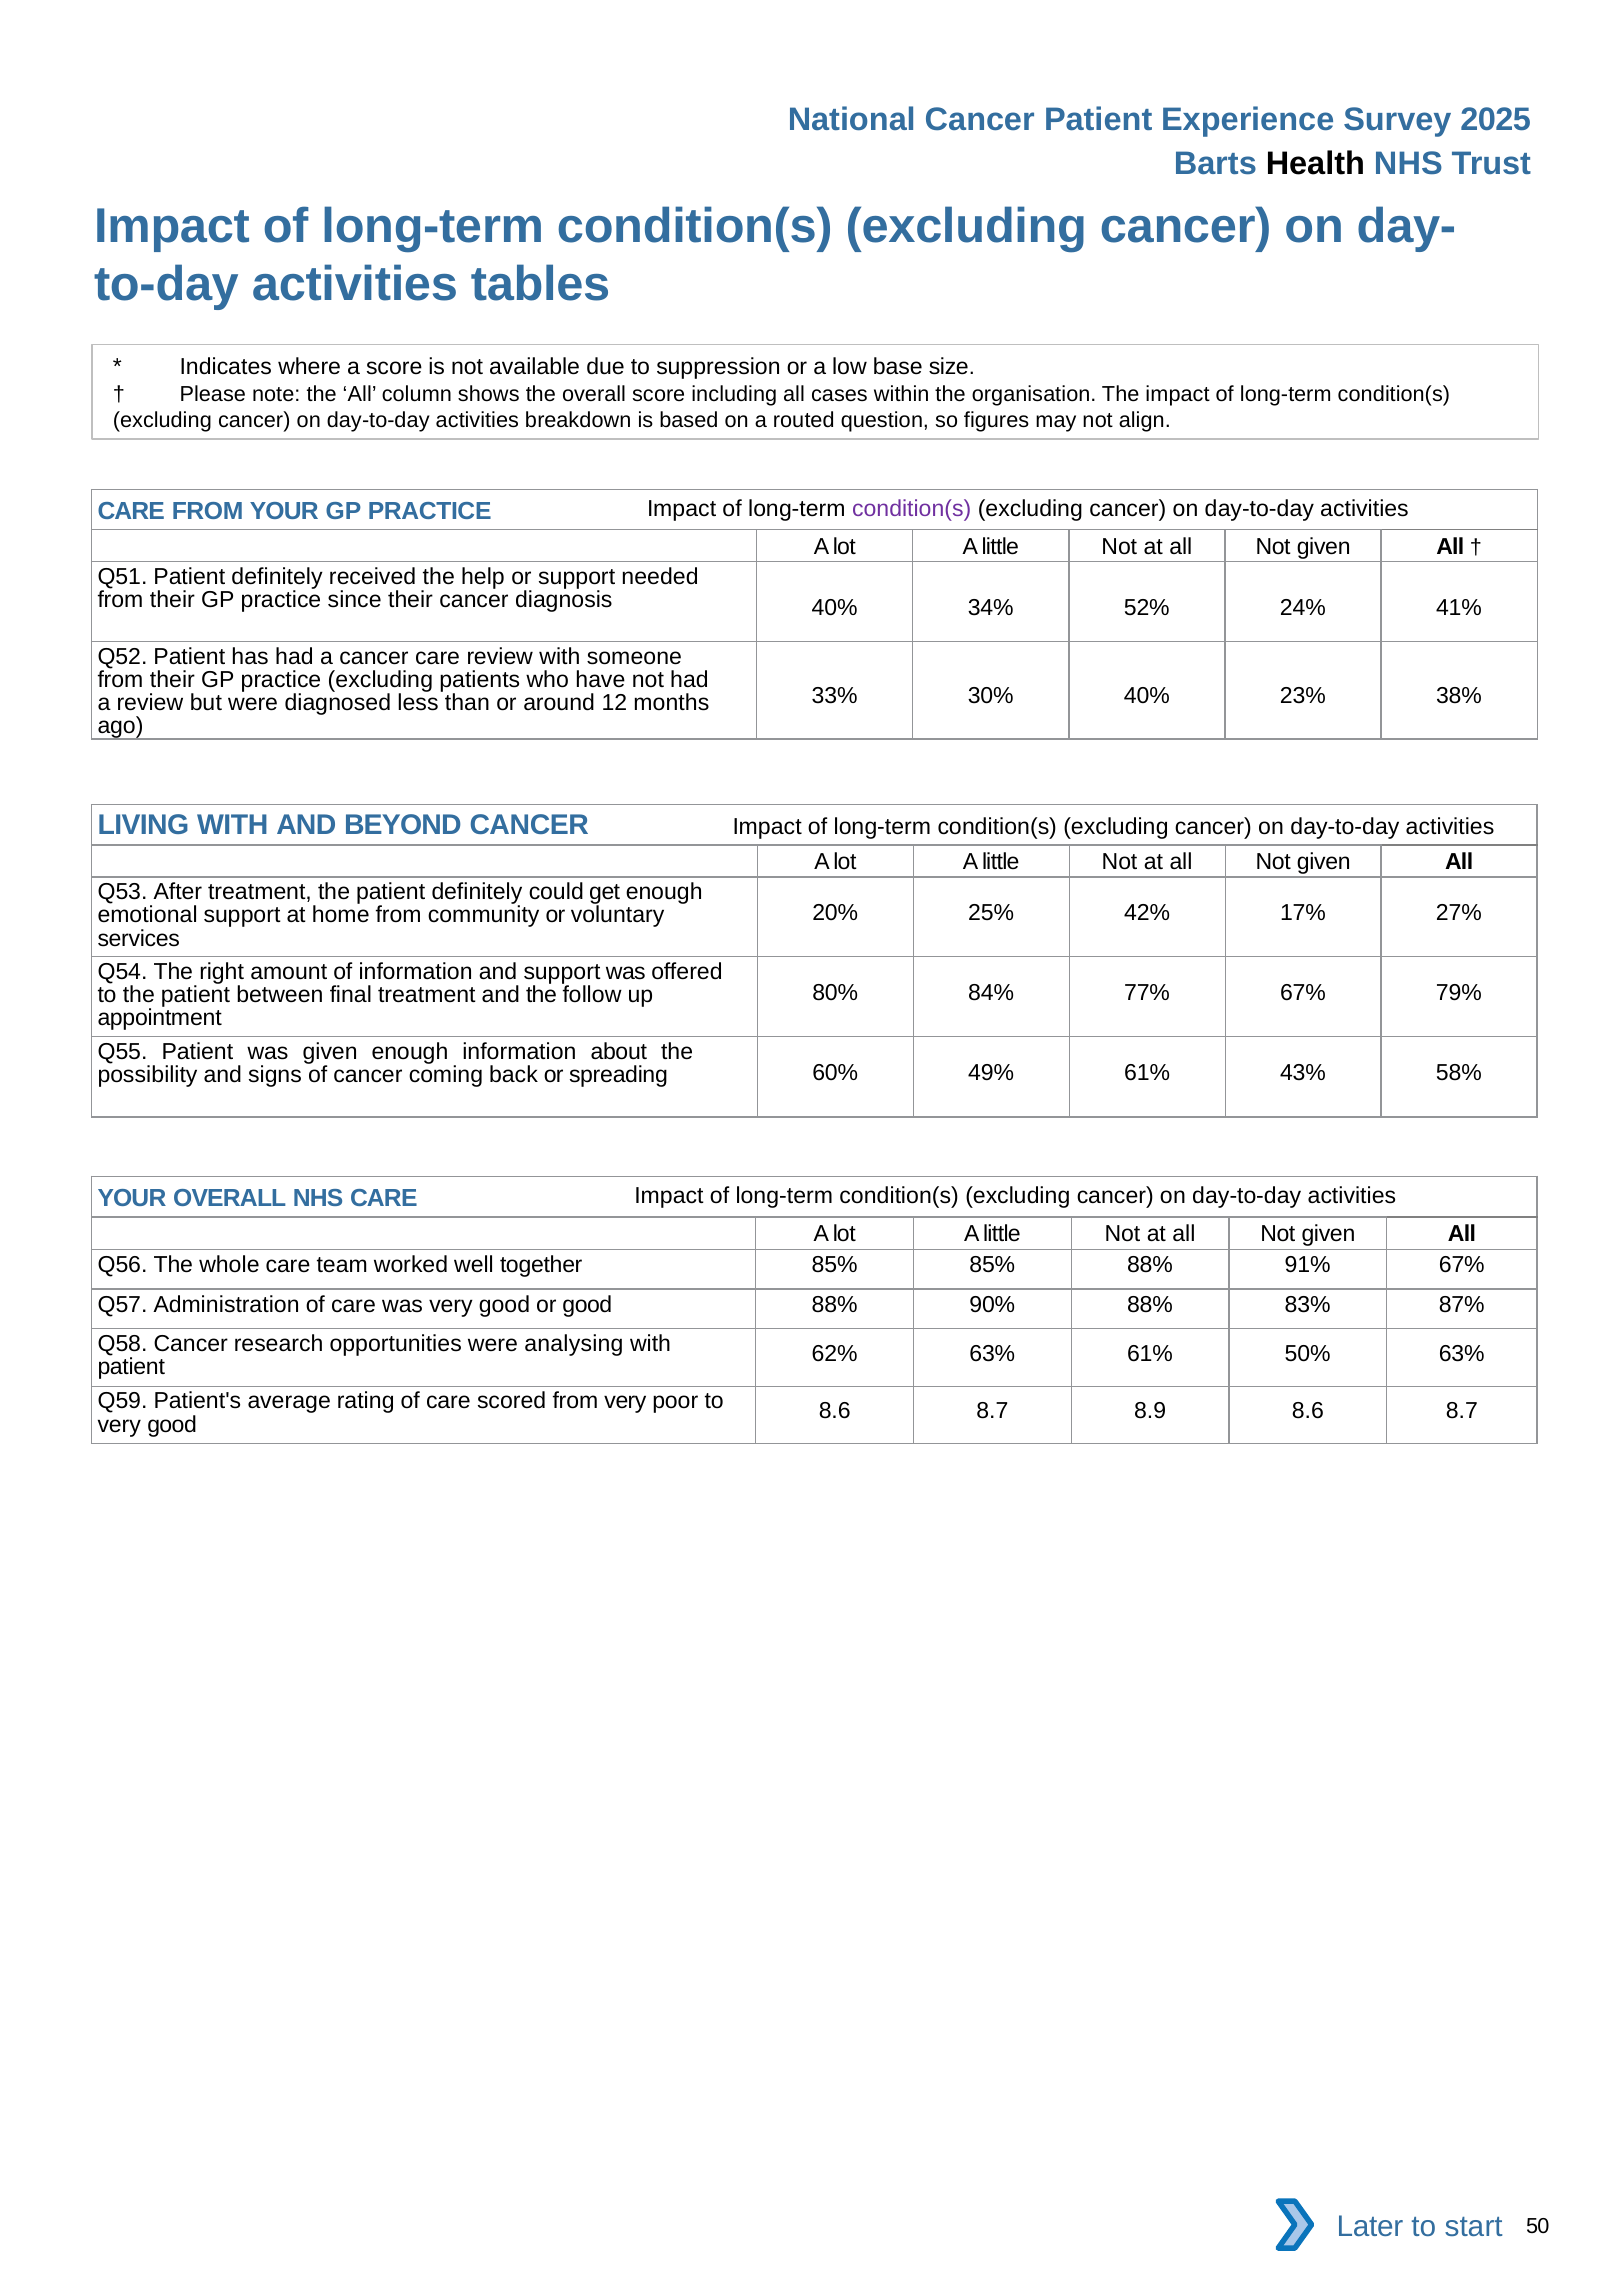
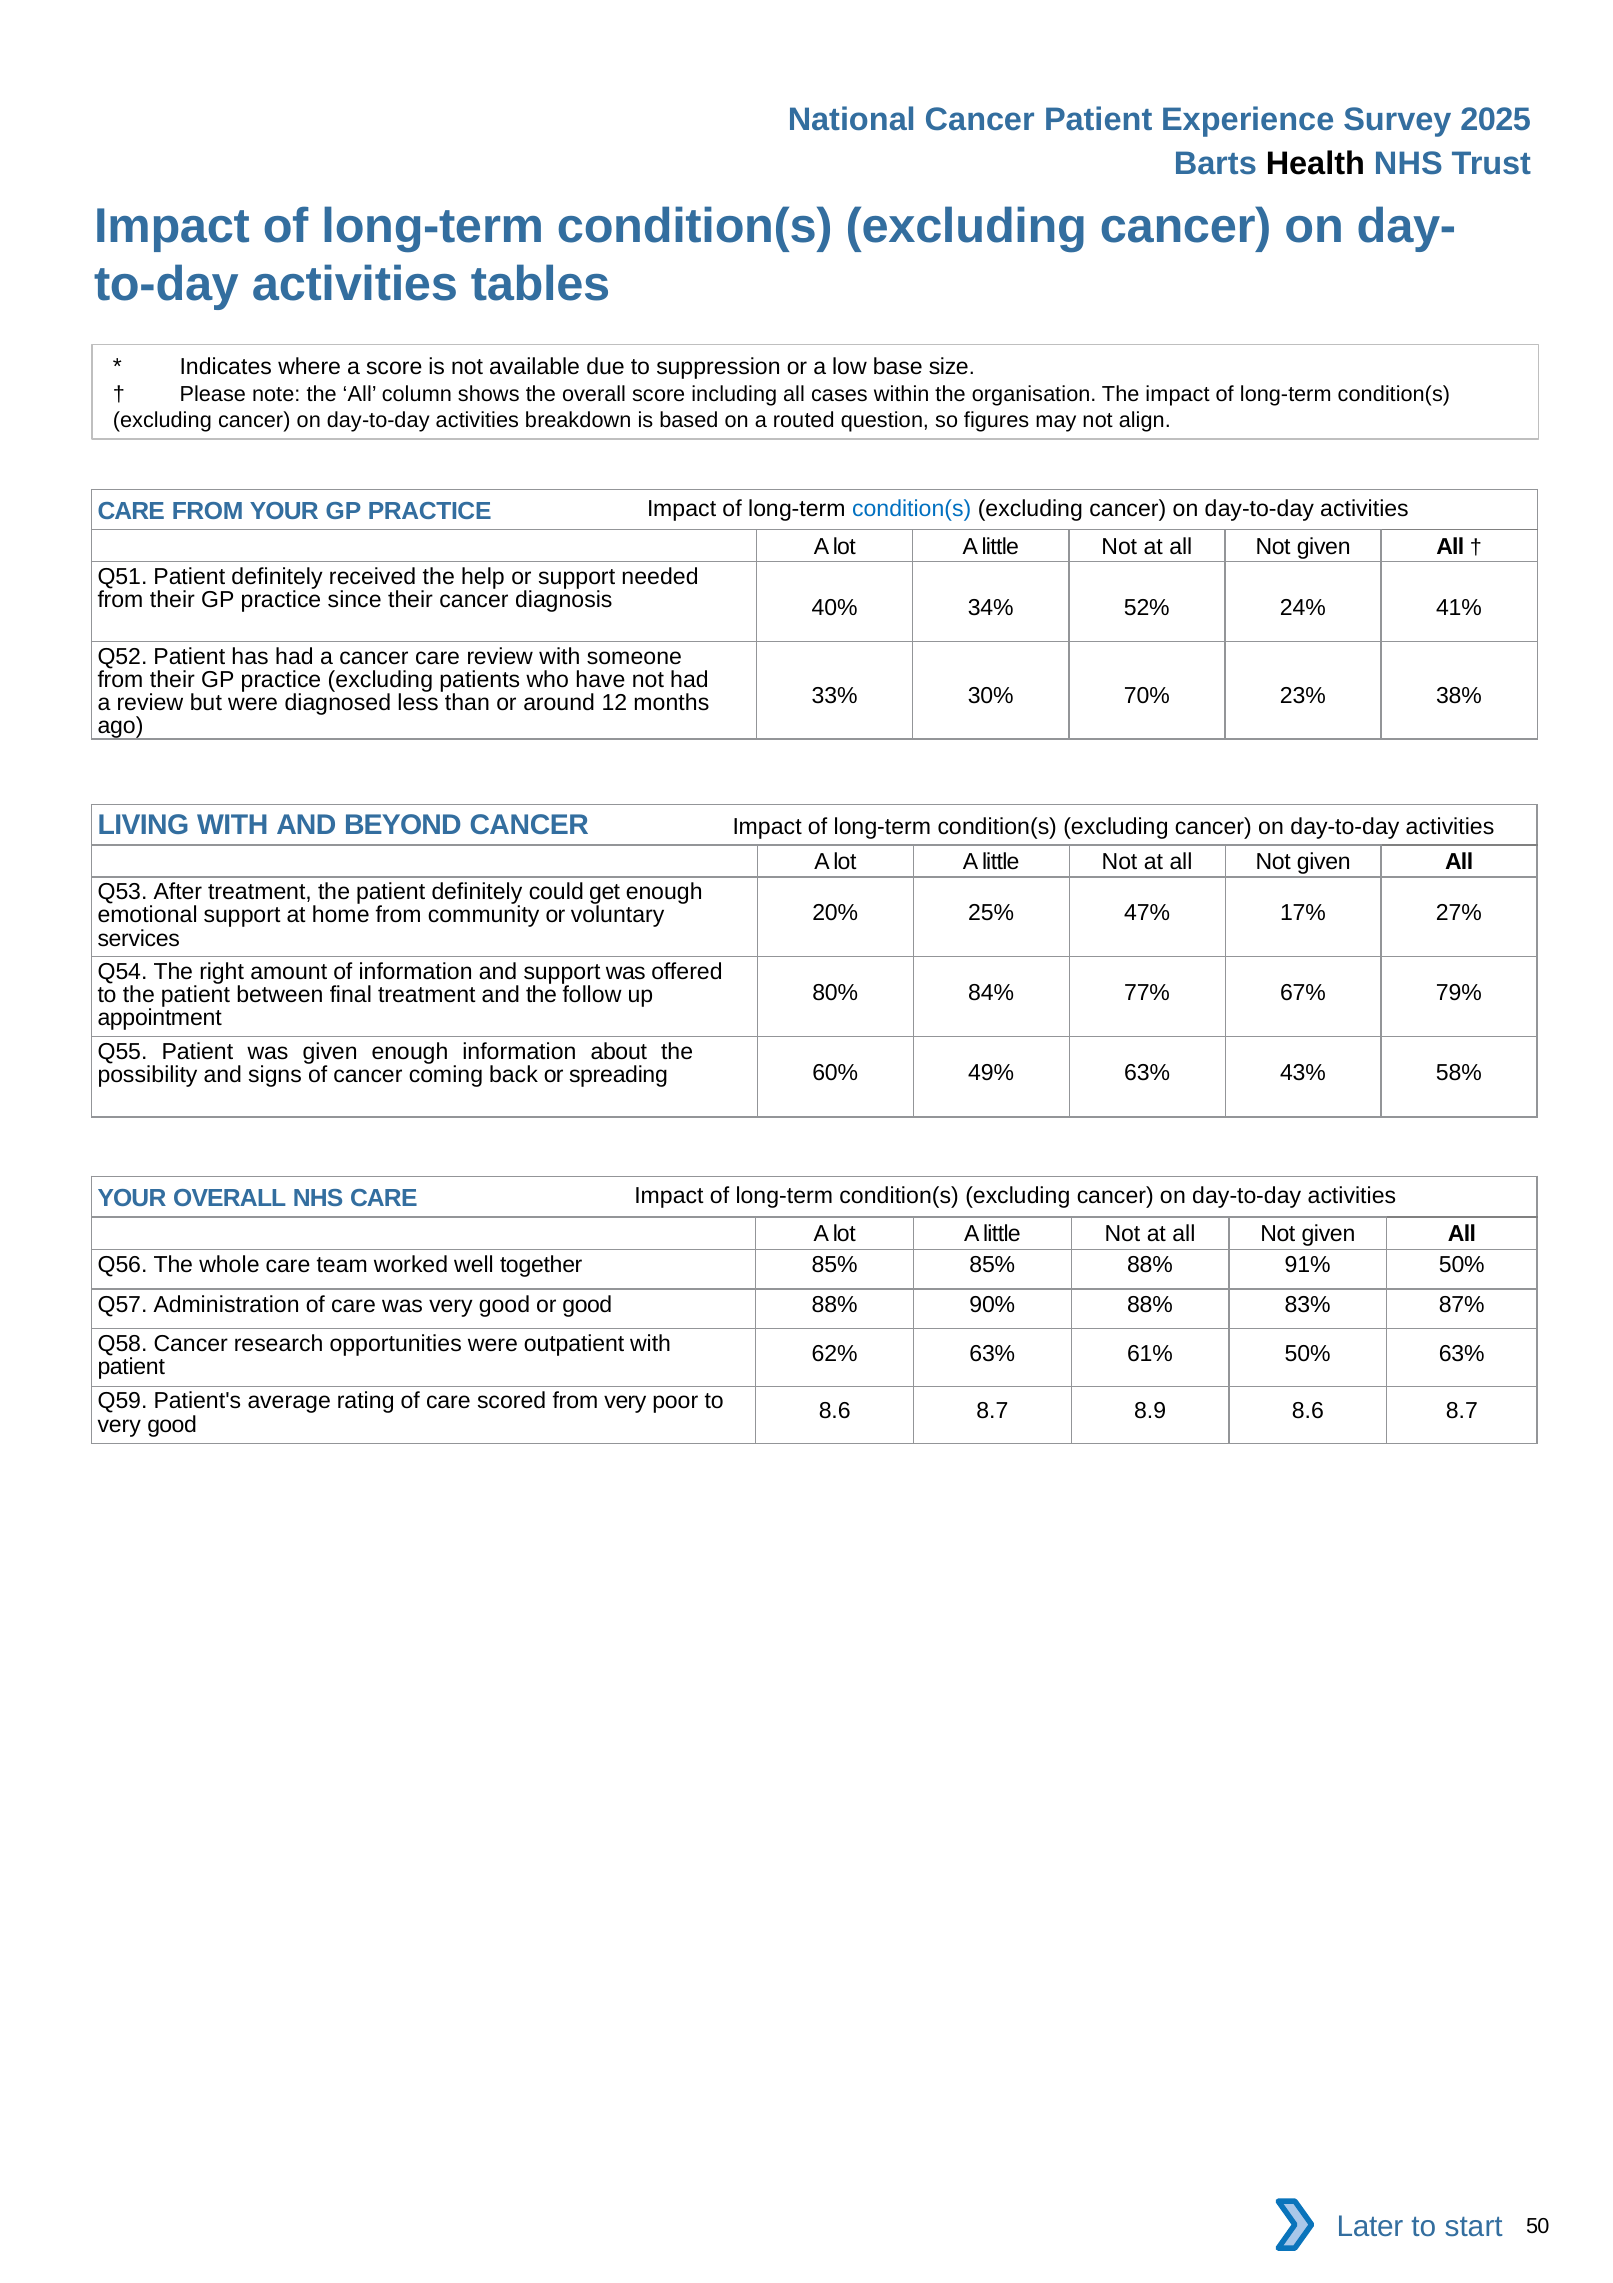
condition(s colour: purple -> blue (912, 509)
30% 40%: 40% -> 70% (1147, 696)
42%: 42% -> 47% (1147, 913)
49% 61%: 61% -> 63% (1147, 1073)
91% 67%: 67% -> 50% (1462, 1265)
analysing: analysing -> outpatient (574, 1344)
